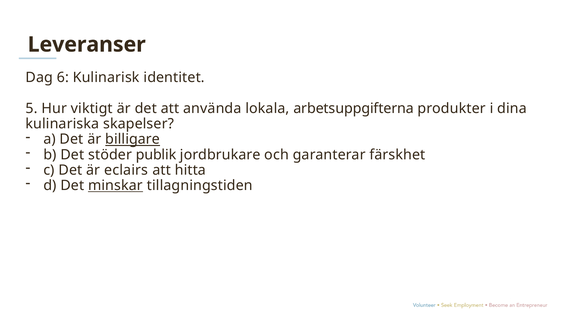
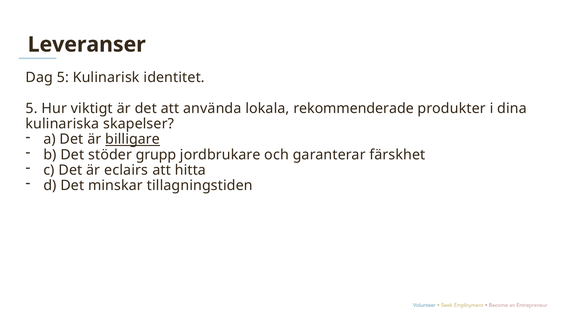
Dag 6: 6 -> 5 (63, 78)
arbetsuppgifterna: arbetsuppgifterna -> rekommenderade (354, 108)
publik: publik -> grupp (156, 155)
minskar underline: present -> none (115, 185)
